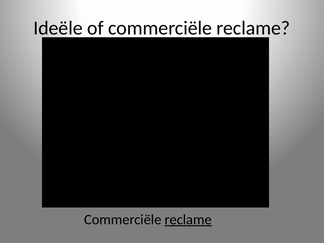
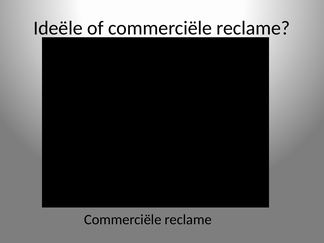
reclame underline: present -> none (188, 220)
